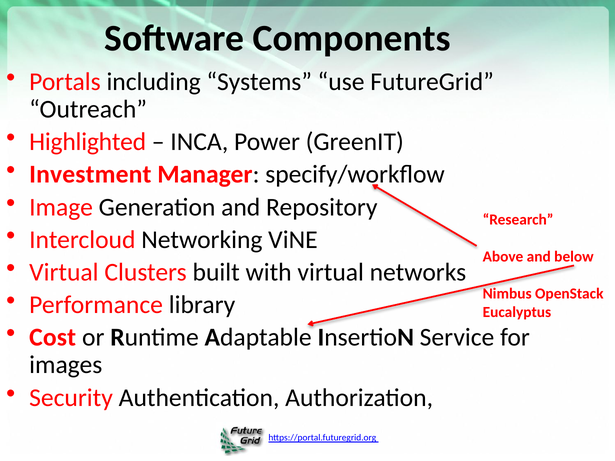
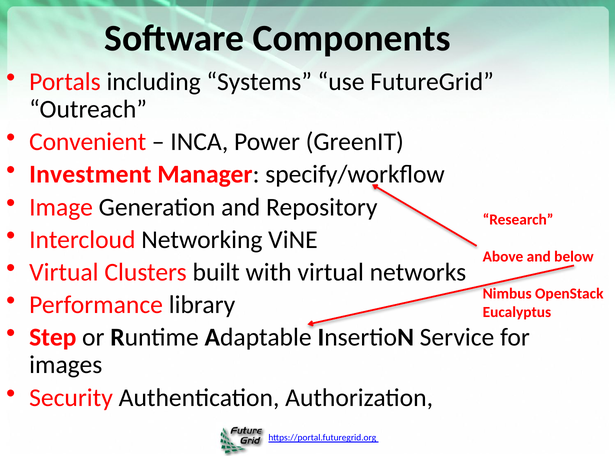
Highlighted: Highlighted -> Convenient (88, 142)
Cost: Cost -> Step (53, 338)
